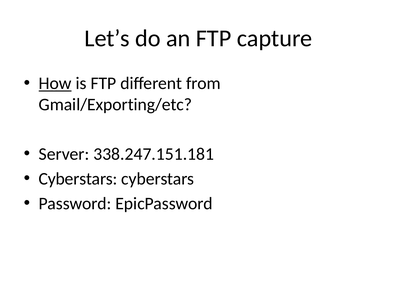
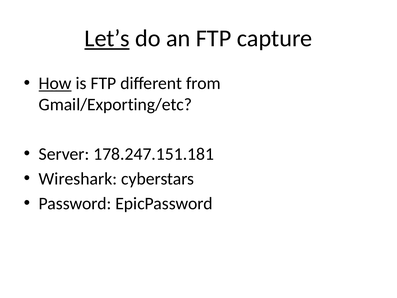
Let’s underline: none -> present (107, 38)
338.247.151.181: 338.247.151.181 -> 178.247.151.181 (154, 154)
Cyberstars: Cyberstars -> Wireshark (78, 179)
